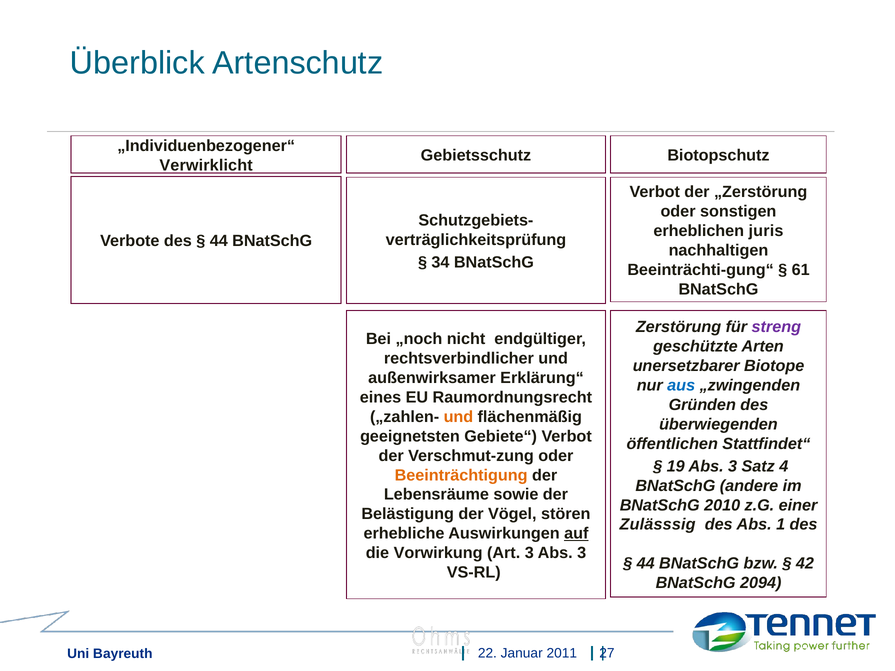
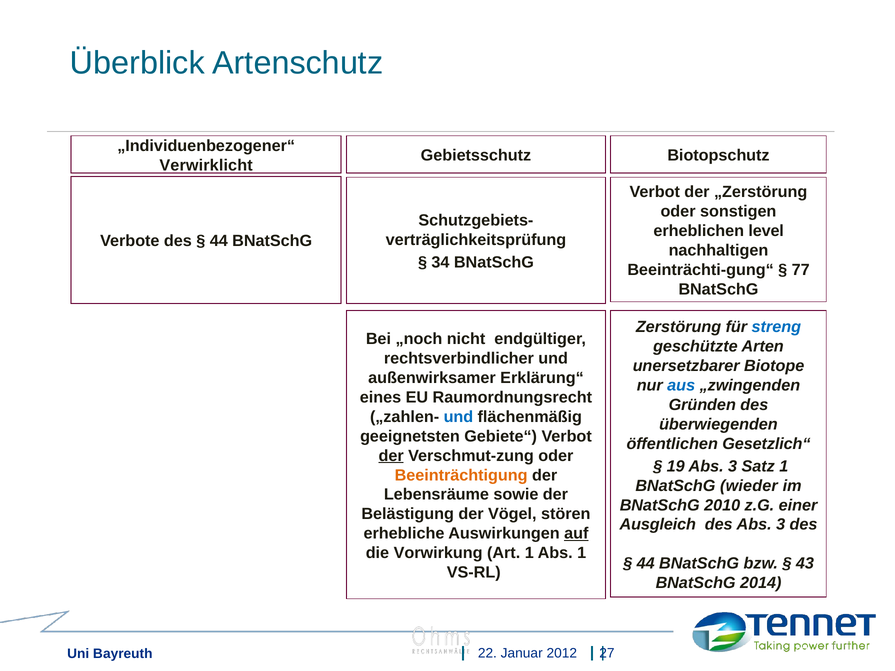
juris: juris -> level (766, 231)
61: 61 -> 77 (801, 270)
streng colour: purple -> blue (776, 327)
und colour: orange -> blue (458, 417)
Stattfindet“: Stattfindet“ -> Gesetzlich“ (766, 444)
der underline: none -> present (391, 456)
Satz 4: 4 -> 1 (784, 466)
andere: andere -> wieder (749, 486)
Zulässsig: Zulässsig -> Ausgleich (658, 525)
des Abs 1: 1 -> 3 (781, 525)
Art 3: 3 -> 1 (529, 553)
3: 3 -> 1 (582, 553)
42: 42 -> 43 (805, 564)
2094: 2094 -> 2014 (761, 583)
2011: 2011 -> 2012 (562, 654)
